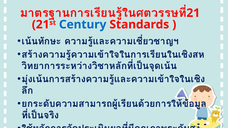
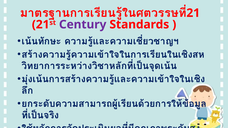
Century colour: blue -> purple (83, 25)
